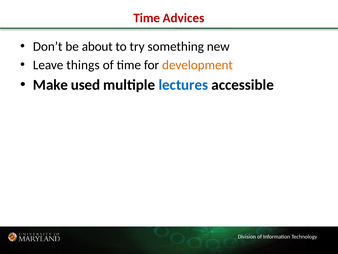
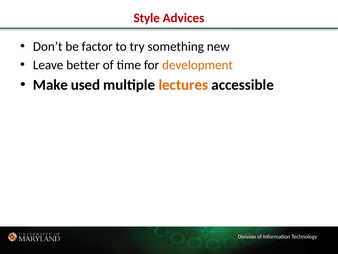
Time: Time -> Style (147, 18)
about: about -> factor (97, 46)
things: things -> better (83, 65)
lectures colour: blue -> orange (183, 85)
